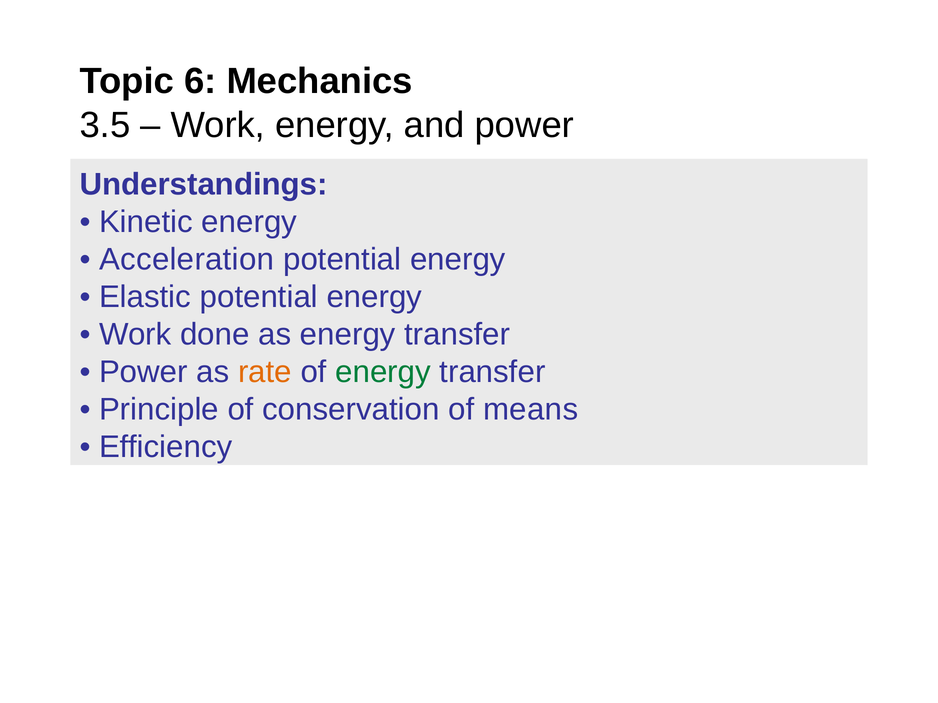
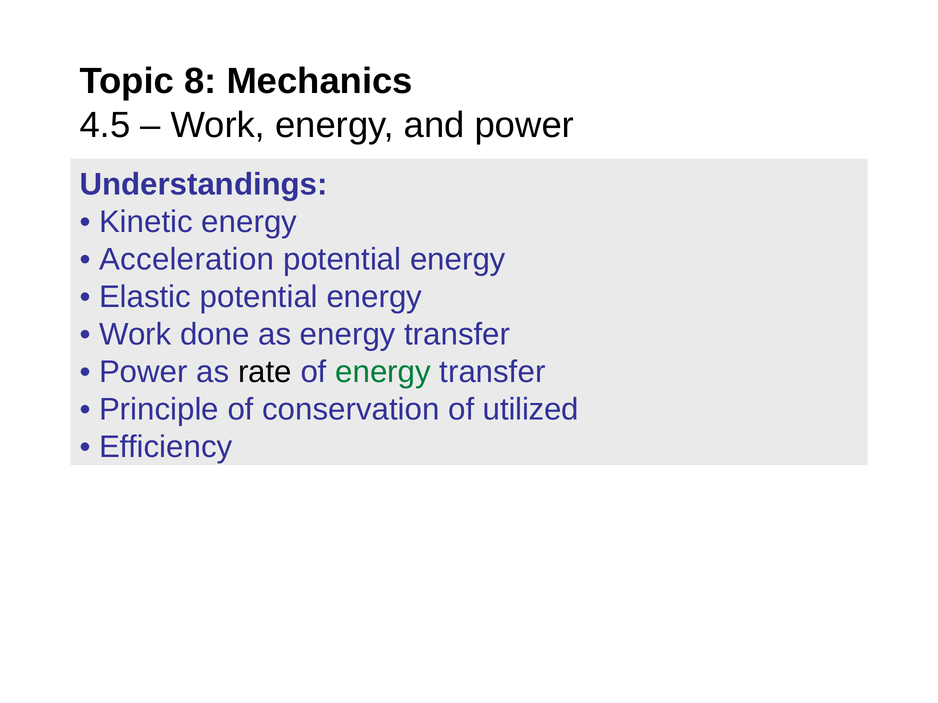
6: 6 -> 8 (200, 81)
3.5: 3.5 -> 4.5 (105, 125)
rate colour: orange -> black (265, 372)
means: means -> utilized (531, 410)
